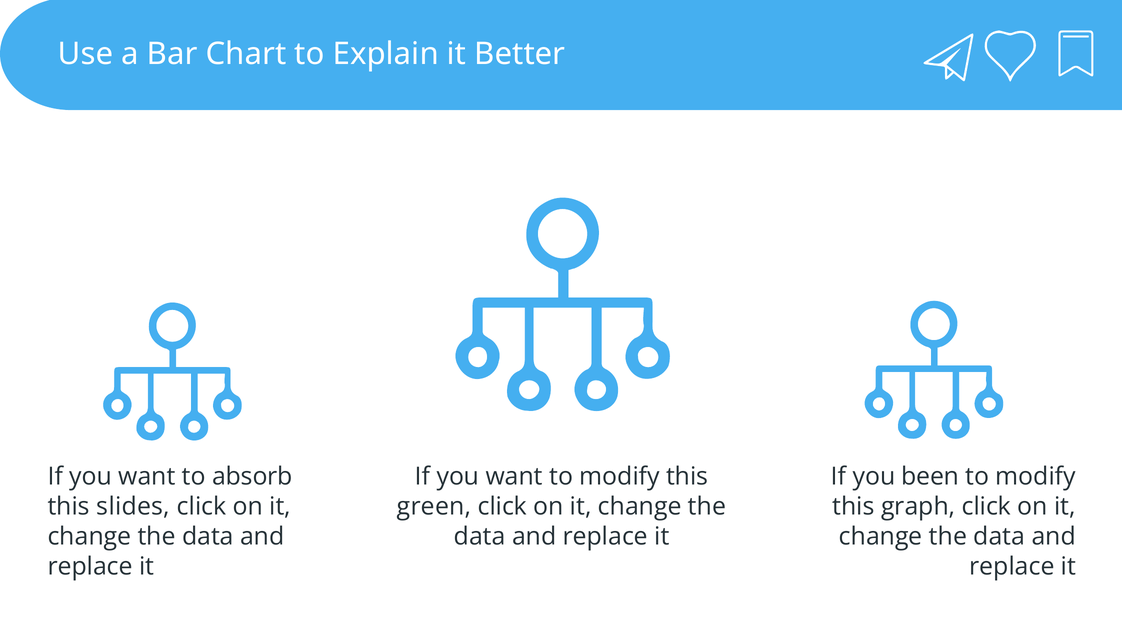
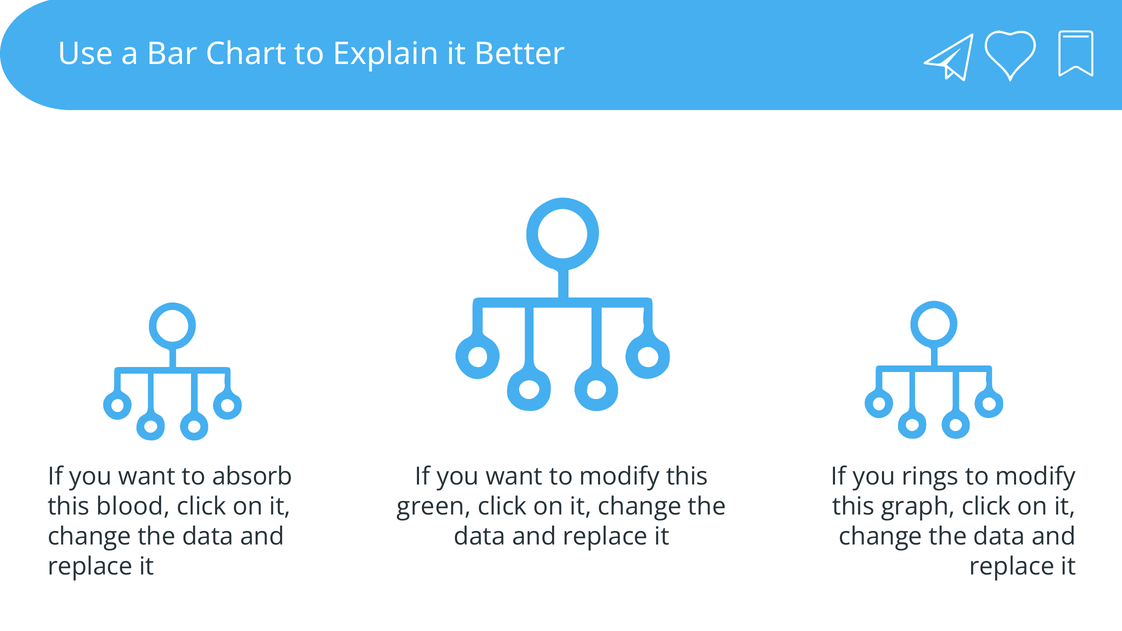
been: been -> rings (930, 477)
slides: slides -> blood (133, 507)
